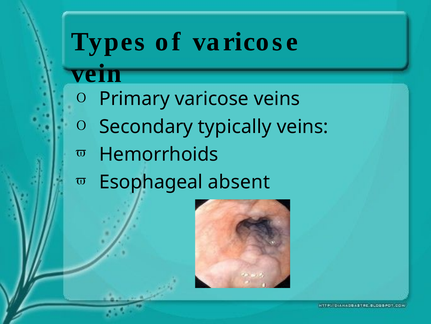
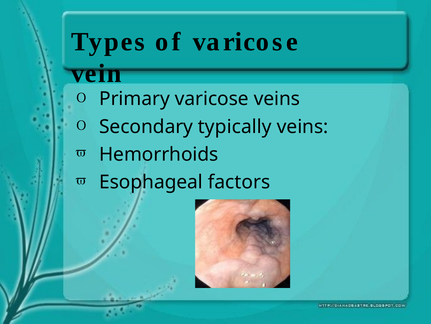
absent: absent -> factors (239, 182)
